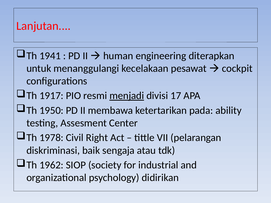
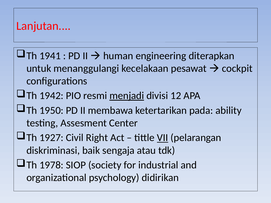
1917: 1917 -> 1942 (52, 96)
17: 17 -> 12 (176, 96)
1978: 1978 -> 1927 (52, 138)
VII underline: none -> present (163, 138)
1962: 1962 -> 1978 (52, 165)
